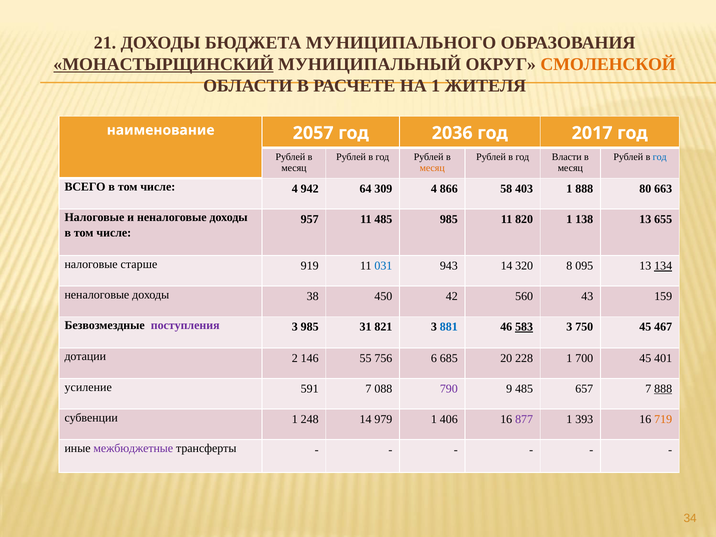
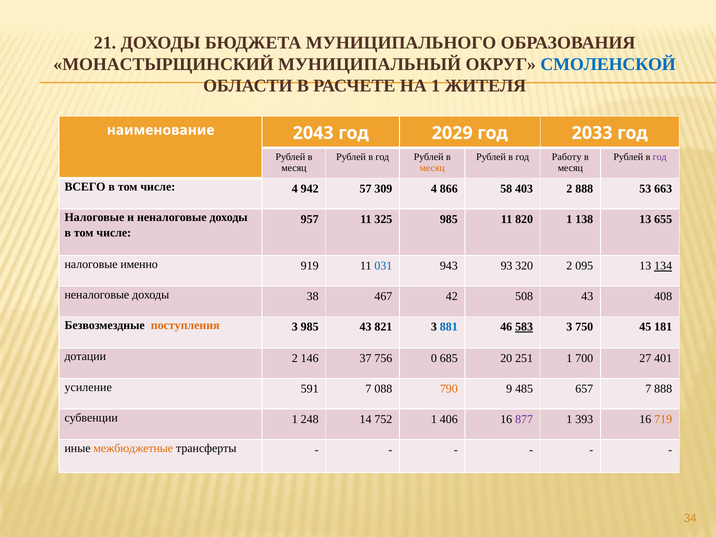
МОНАСТЫРЩИНСКИЙ underline: present -> none (163, 64)
СМОЛЕНСКОЙ colour: orange -> blue (608, 64)
2057: 2057 -> 2043 (313, 133)
2036: 2036 -> 2029 (452, 133)
2017: 2017 -> 2033 (592, 133)
Власти: Власти -> Работу (567, 157)
год colour: blue -> purple (660, 157)
64: 64 -> 57 (366, 189)
403 1: 1 -> 2 (569, 189)
80: 80 -> 53 (645, 189)
11 485: 485 -> 325 (383, 219)
старше: старше -> именно (139, 264)
943 14: 14 -> 93 (507, 266)
320 8: 8 -> 2 (569, 266)
450: 450 -> 467 (383, 296)
560: 560 -> 508 (524, 296)
159: 159 -> 408 (663, 296)
поступления colour: purple -> orange (185, 325)
985 31: 31 -> 43 (366, 327)
467: 467 -> 181 (663, 327)
55: 55 -> 37 (366, 358)
6: 6 -> 0 (434, 358)
228: 228 -> 251 (524, 358)
700 45: 45 -> 27 (645, 358)
790 colour: purple -> orange (449, 389)
888 underline: present -> none (663, 389)
979: 979 -> 752 (383, 419)
межбюджетные colour: purple -> orange (133, 448)
